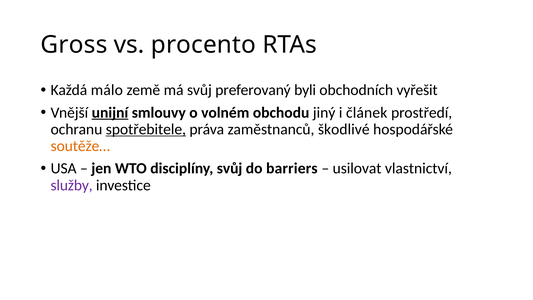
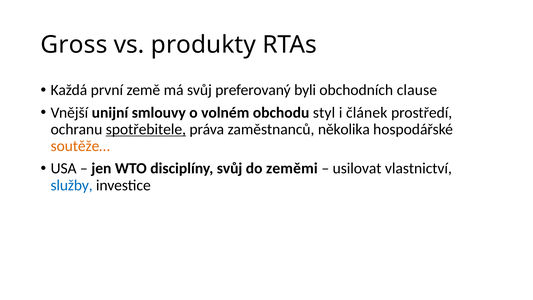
procento: procento -> produkty (203, 45)
málo: málo -> první (107, 90)
vyřešit: vyřešit -> clause (417, 90)
unijní underline: present -> none (110, 112)
jiný: jiný -> styl (324, 112)
škodlivé: škodlivé -> několika (344, 129)
barriers: barriers -> zeměmi (292, 168)
služby colour: purple -> blue (72, 185)
